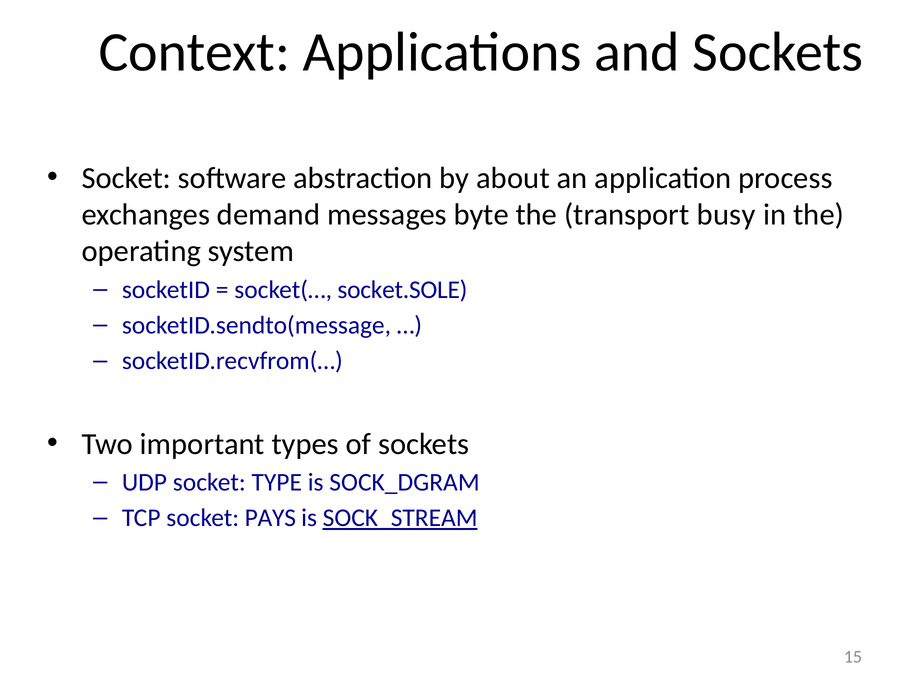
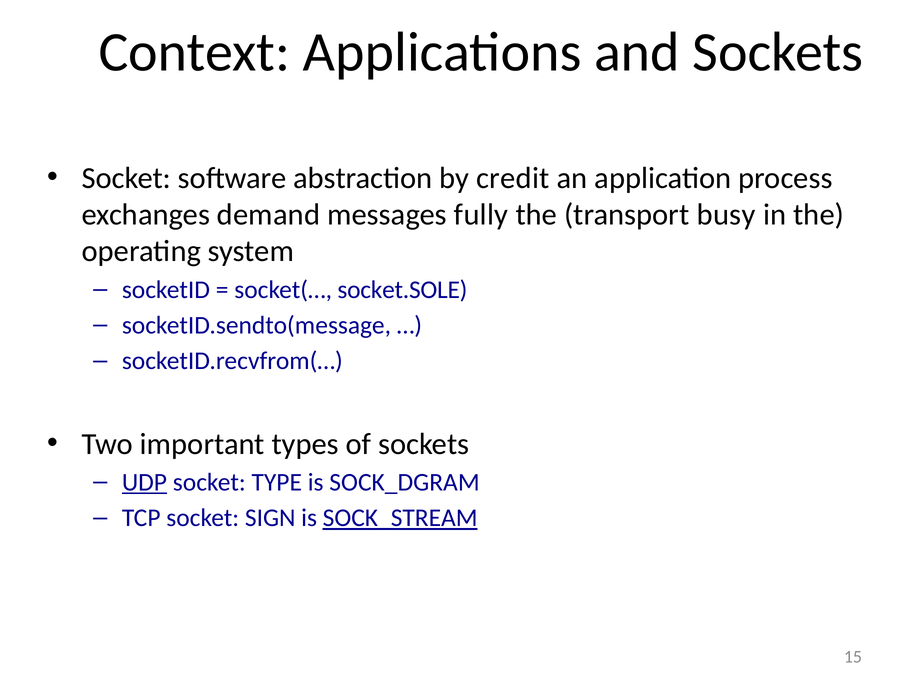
about: about -> credit (513, 178)
byte: byte -> fully (481, 215)
UDP underline: none -> present (144, 482)
PAYS: PAYS -> SIGN (270, 518)
